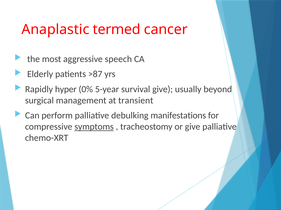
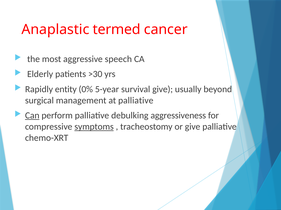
>87: >87 -> >30 (95, 74)
hyper: hyper -> entity (66, 89)
at transient: transient -> palliative (136, 101)
Can underline: none -> present (32, 116)
manifestations: manifestations -> aggressiveness (178, 116)
